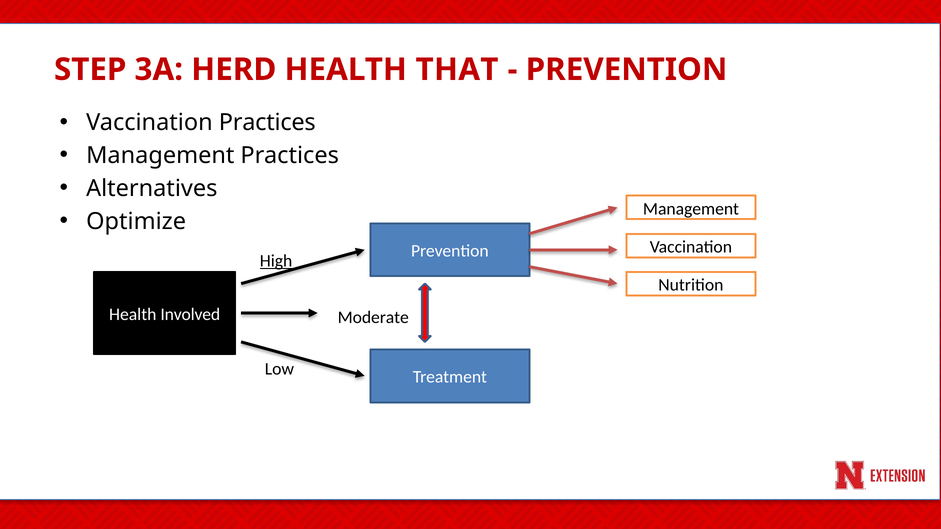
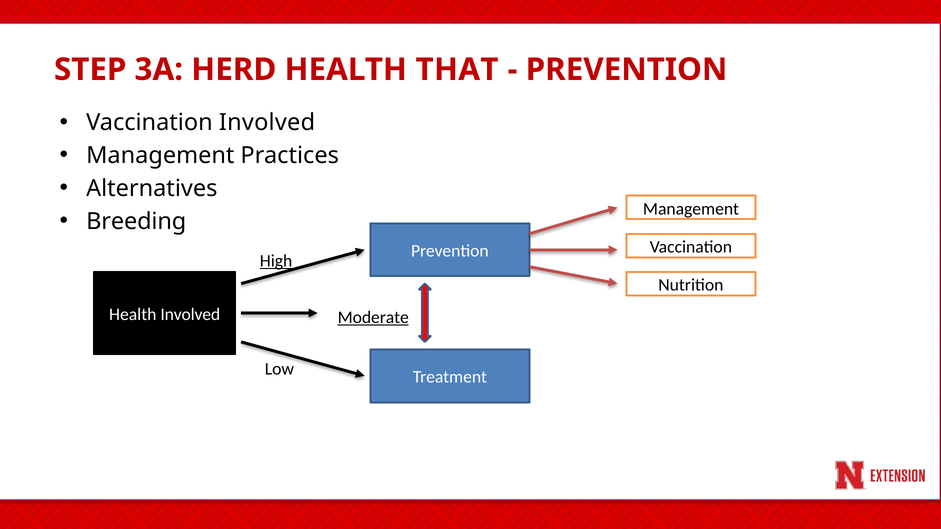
Vaccination Practices: Practices -> Involved (267, 123)
Optimize: Optimize -> Breeding (136, 221)
Moderate underline: none -> present (373, 318)
